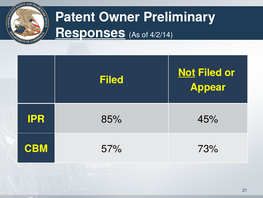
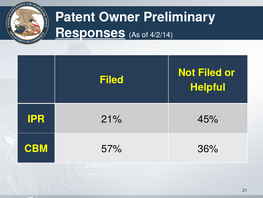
Not underline: present -> none (187, 72)
Appear: Appear -> Helpful (208, 87)
85%: 85% -> 21% (112, 119)
73%: 73% -> 36% (208, 148)
